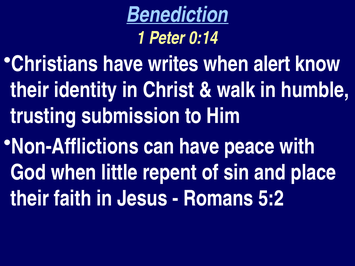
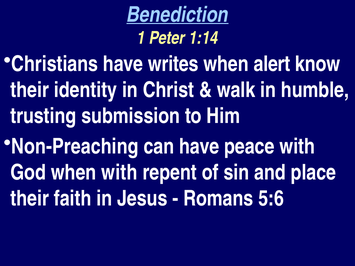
0:14: 0:14 -> 1:14 (203, 38)
Non-Afflictions: Non-Afflictions -> Non-Preaching (75, 147)
when little: little -> with (119, 173)
5:2: 5:2 -> 5:6 (271, 199)
